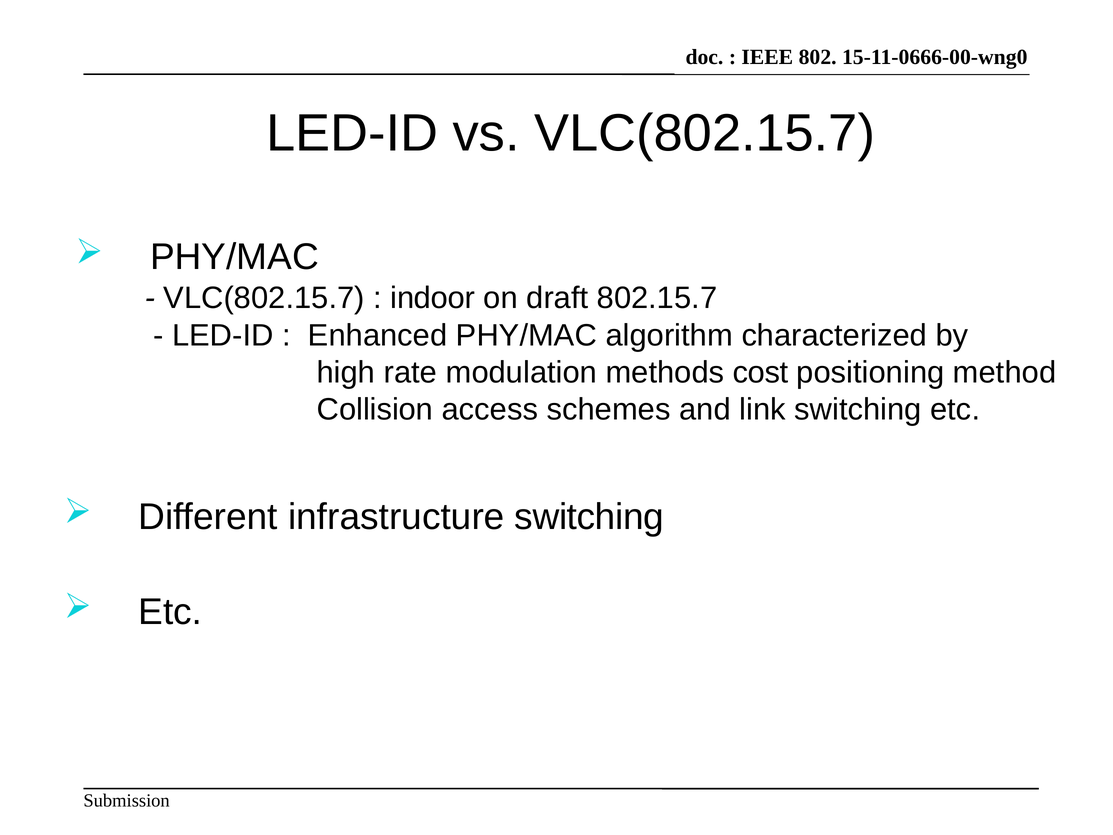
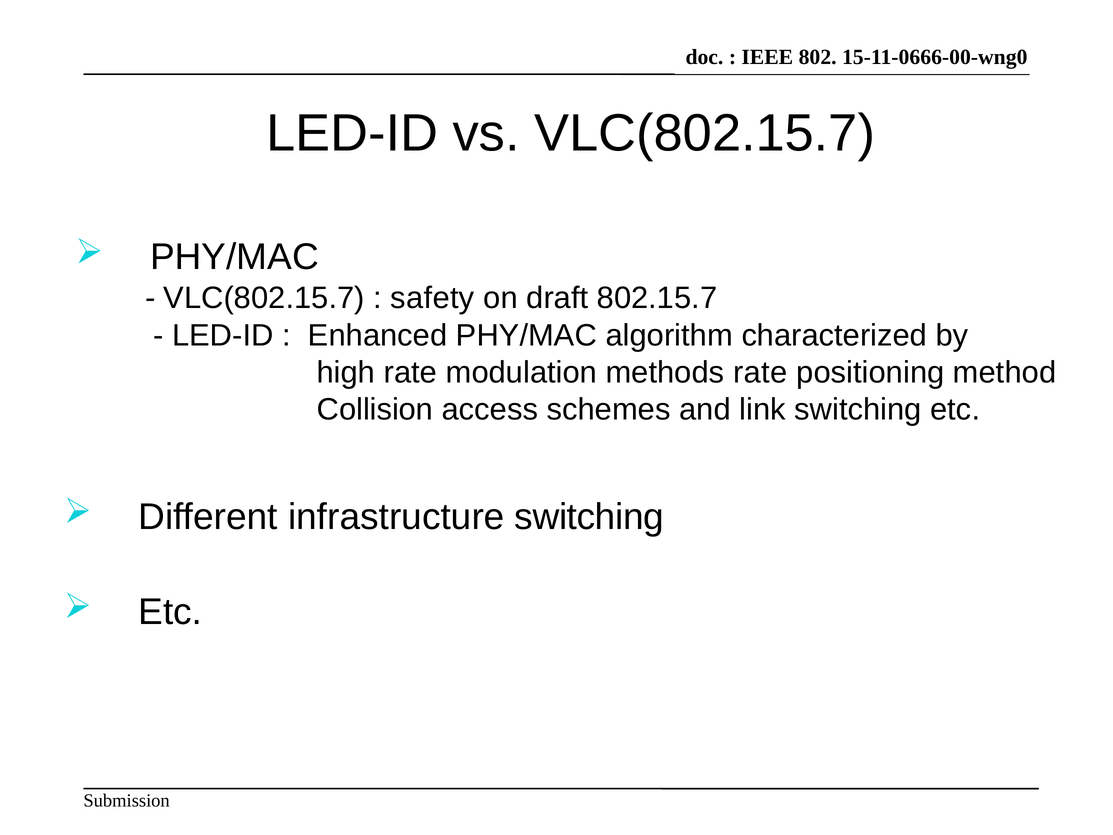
indoor: indoor -> safety (432, 298)
methods cost: cost -> rate (760, 372)
